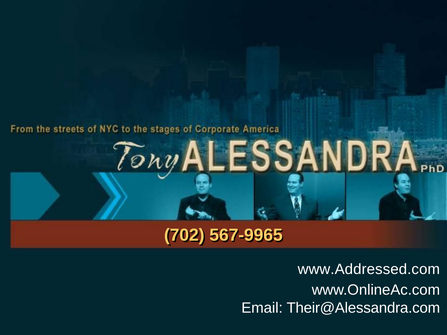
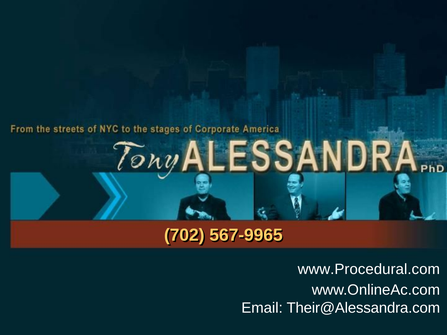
www.Addressed.com: www.Addressed.com -> www.Procedural.com (369, 269)
